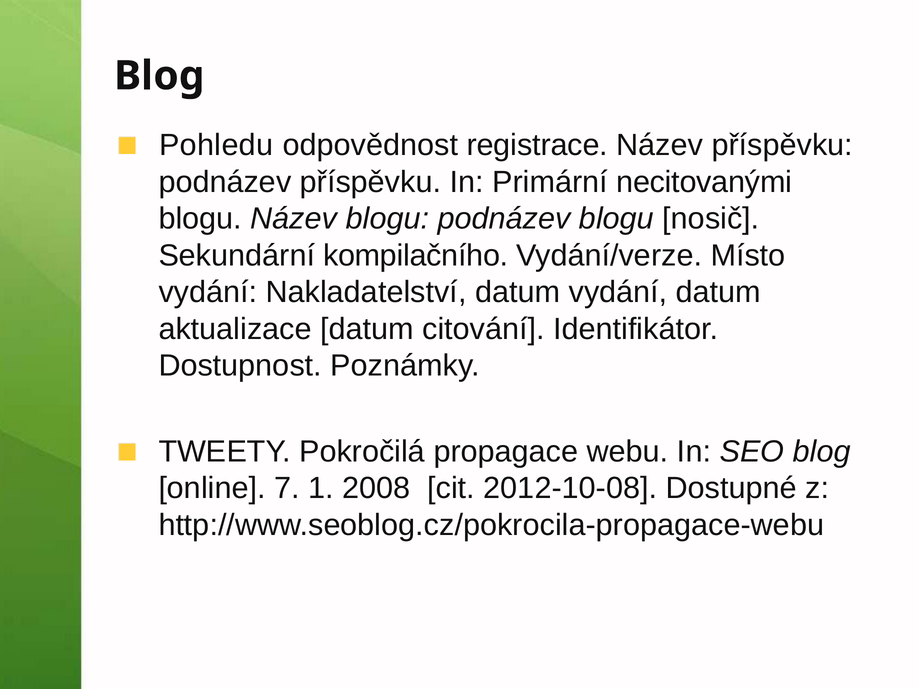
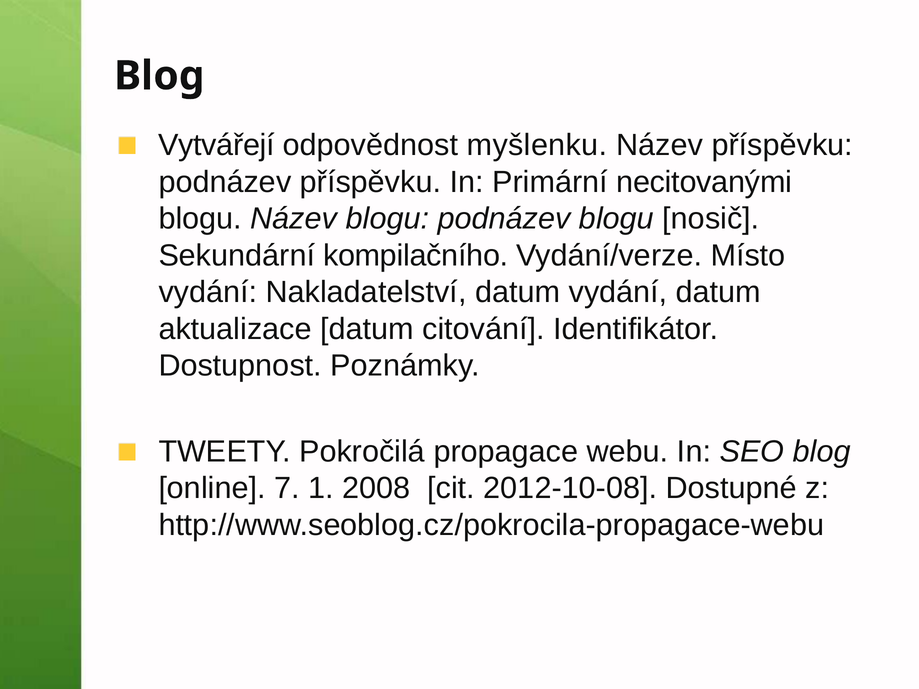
Pohledu: Pohledu -> Vytvářejí (216, 145)
registrace: registrace -> myšlenku (537, 145)
